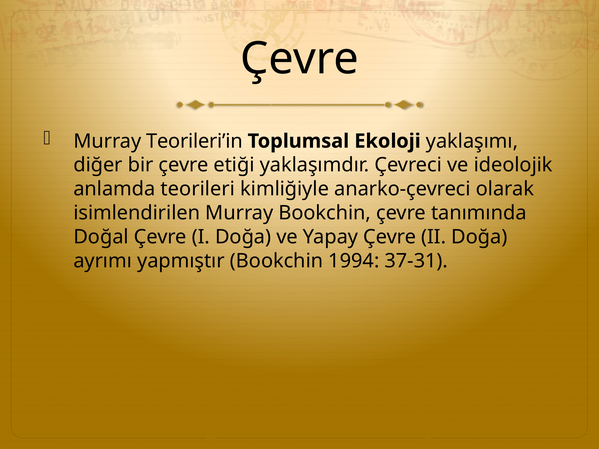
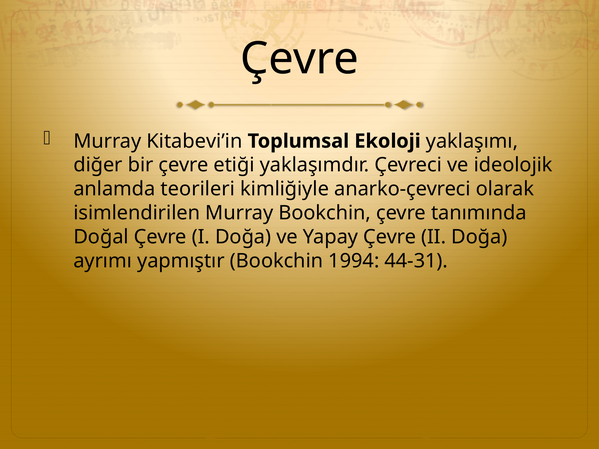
Teorileri’in: Teorileri’in -> Kitabevi’in (194, 141)
37-31: 37-31 -> 44-31 (416, 261)
